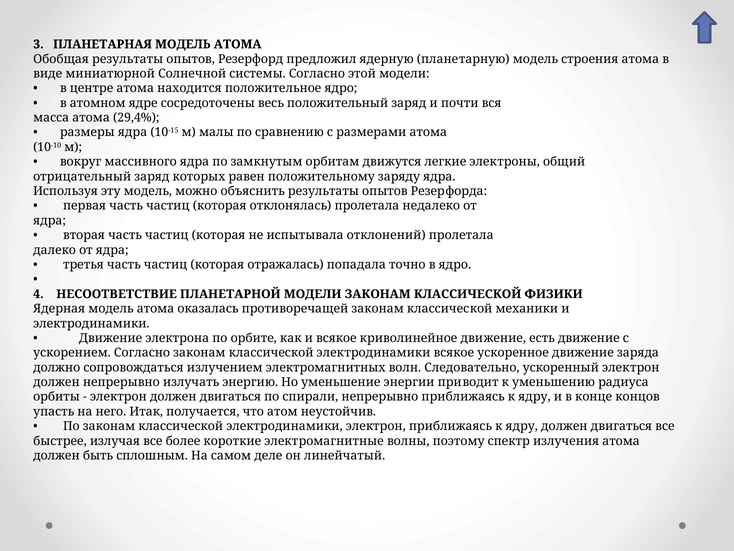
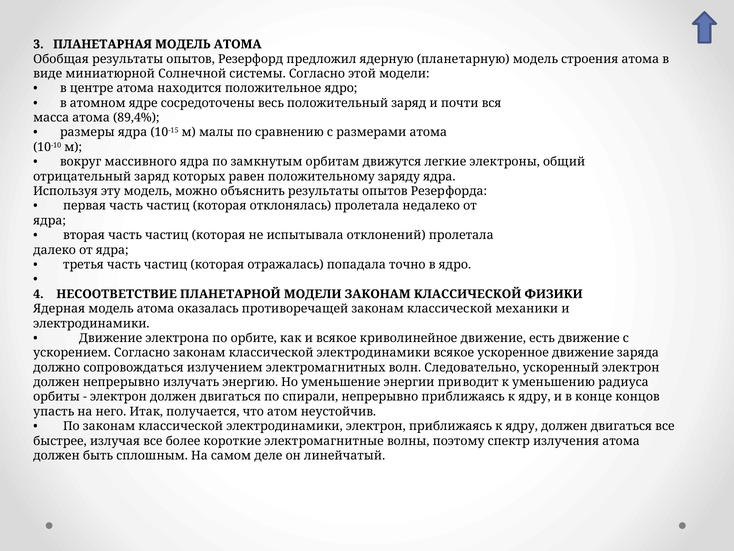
29,4%: 29,4% -> 89,4% (136, 118)
